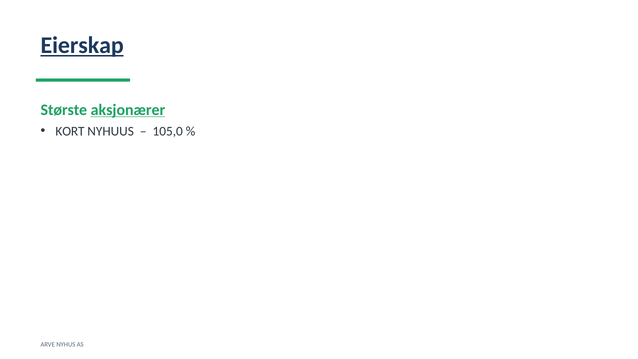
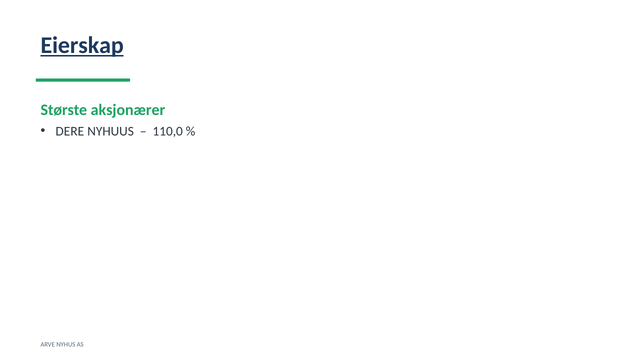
aksjonærer underline: present -> none (128, 110)
KORT: KORT -> DERE (70, 131)
105,0: 105,0 -> 110,0 (168, 131)
